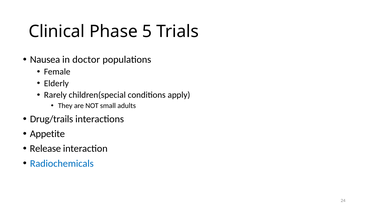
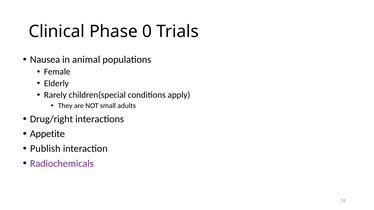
5: 5 -> 0 (147, 31)
doctor: doctor -> animal (86, 60)
Drug/trails: Drug/trails -> Drug/right (51, 119)
Release: Release -> Publish (45, 149)
Radiochemicals colour: blue -> purple (62, 164)
